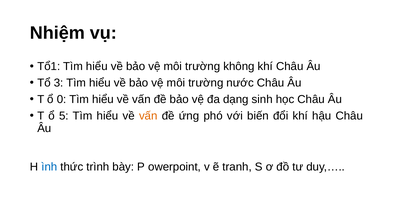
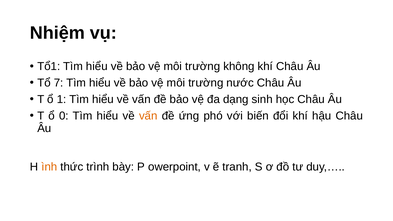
3: 3 -> 7 (59, 83)
0: 0 -> 1 (62, 99)
5: 5 -> 0 (64, 116)
ình colour: blue -> orange (49, 167)
